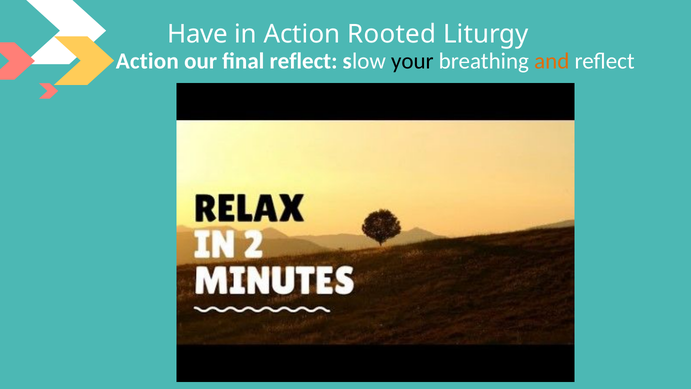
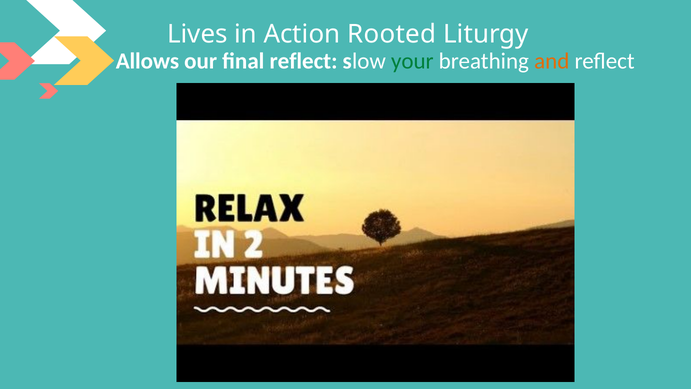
Have: Have -> Lives (197, 34)
Action: Action -> Allows (147, 61)
your colour: black -> green (412, 61)
